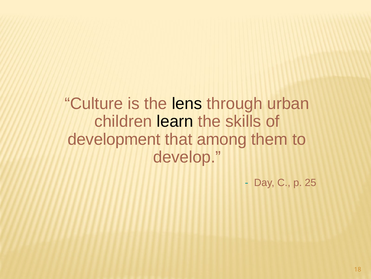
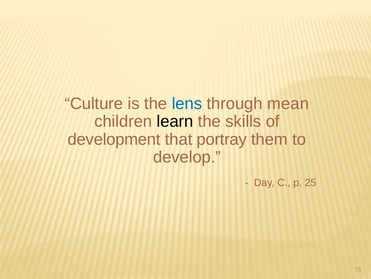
lens colour: black -> blue (187, 103)
urban: urban -> mean (288, 103)
among: among -> portray (222, 139)
